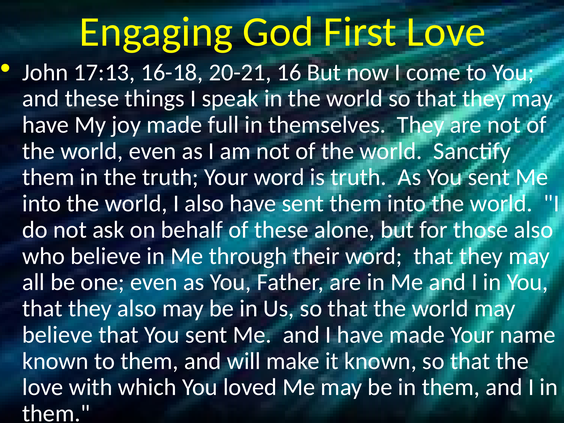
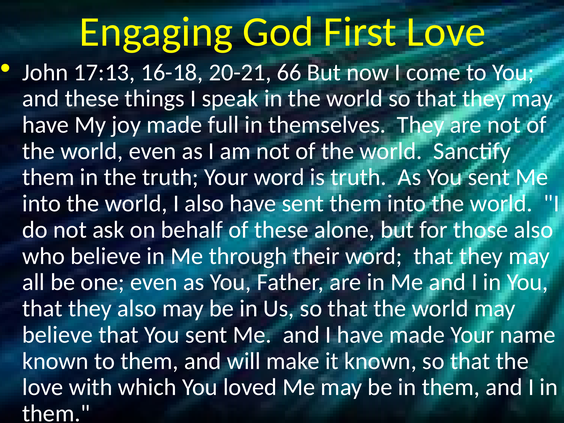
16: 16 -> 66 (289, 72)
